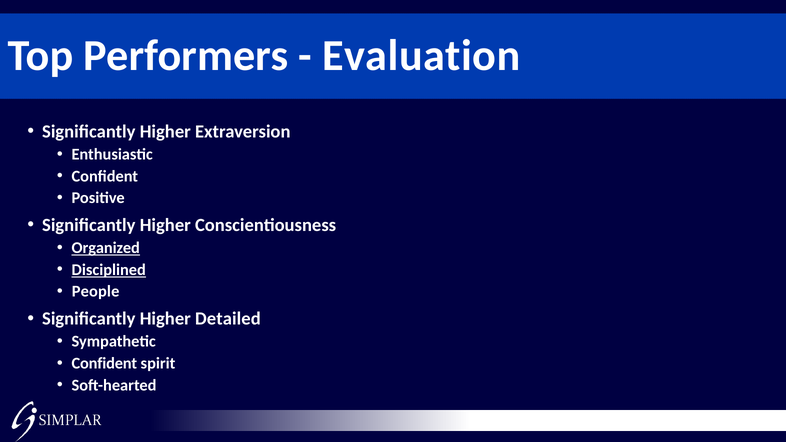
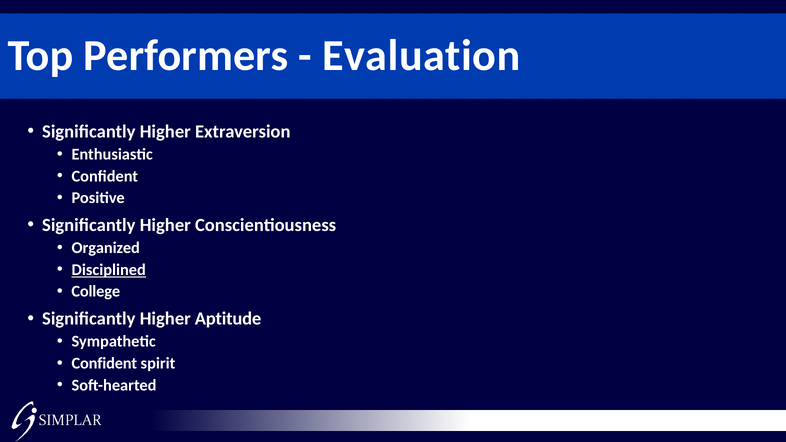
Organized underline: present -> none (106, 248)
People: People -> College (96, 292)
Detailed: Detailed -> Aptitude (228, 319)
